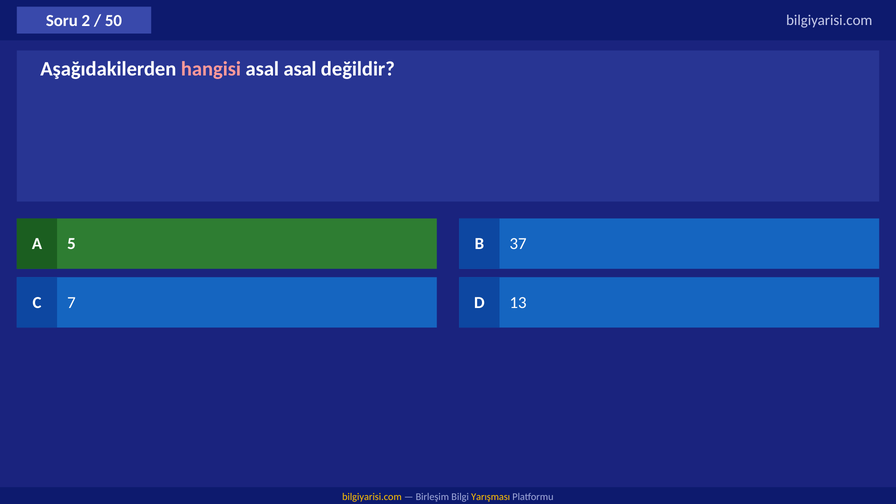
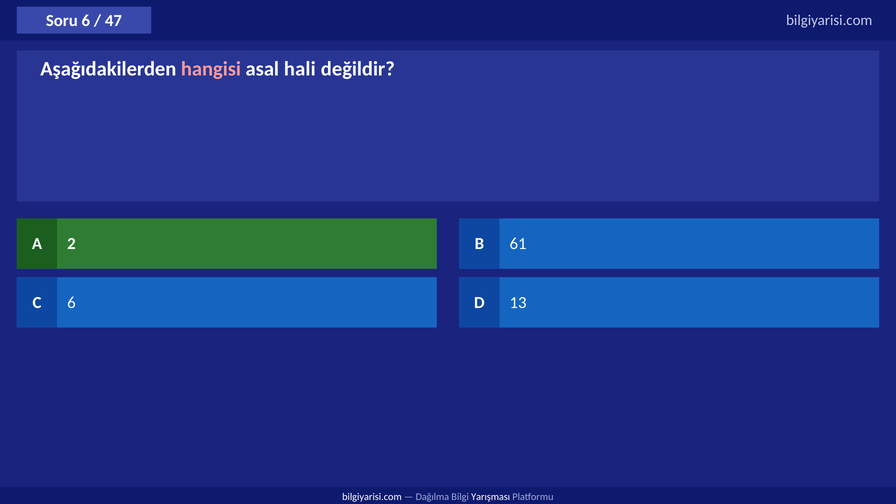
Soru 2: 2 -> 6 (86, 20)
50: 50 -> 47 (113, 20)
asal asal: asal -> hali (300, 69)
5: 5 -> 2 (71, 244)
37: 37 -> 61 (518, 244)
C 7: 7 -> 6 (71, 303)
bilgiyarisi.com colour: yellow -> white (372, 497)
Birleşim: Birleşim -> Dağılma (432, 497)
Yarışması colour: yellow -> white (491, 497)
